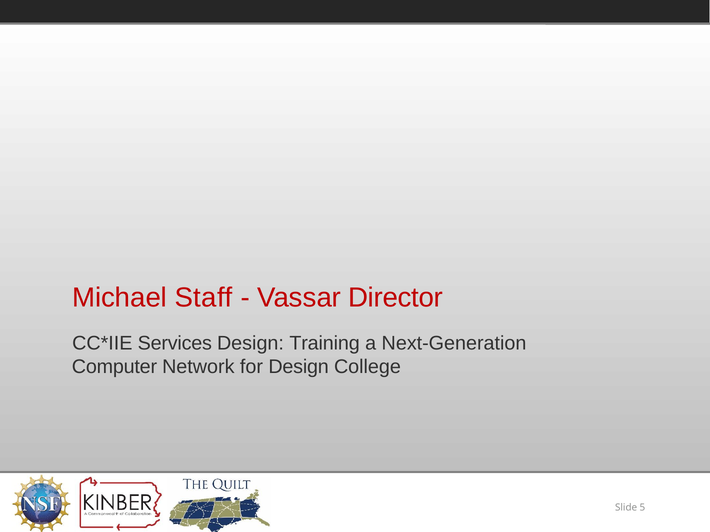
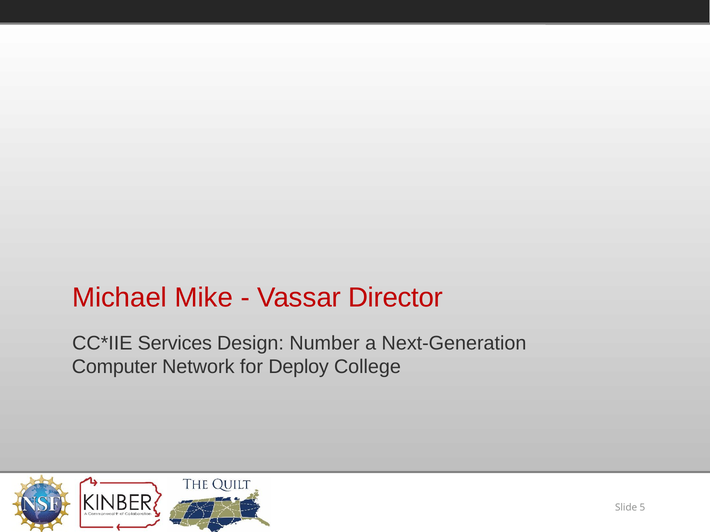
Staff: Staff -> Mike (204, 298)
Training: Training -> Number (324, 343)
for Design: Design -> Deploy (299, 367)
